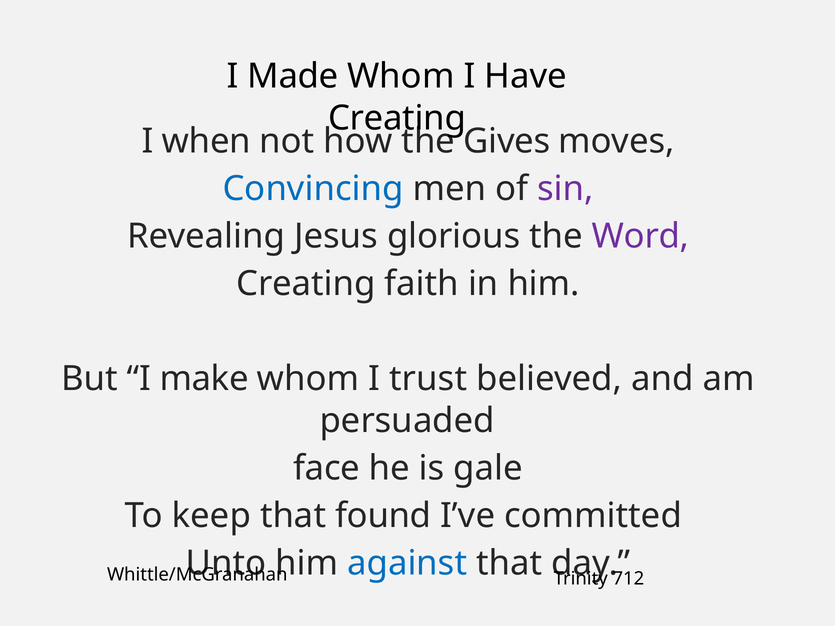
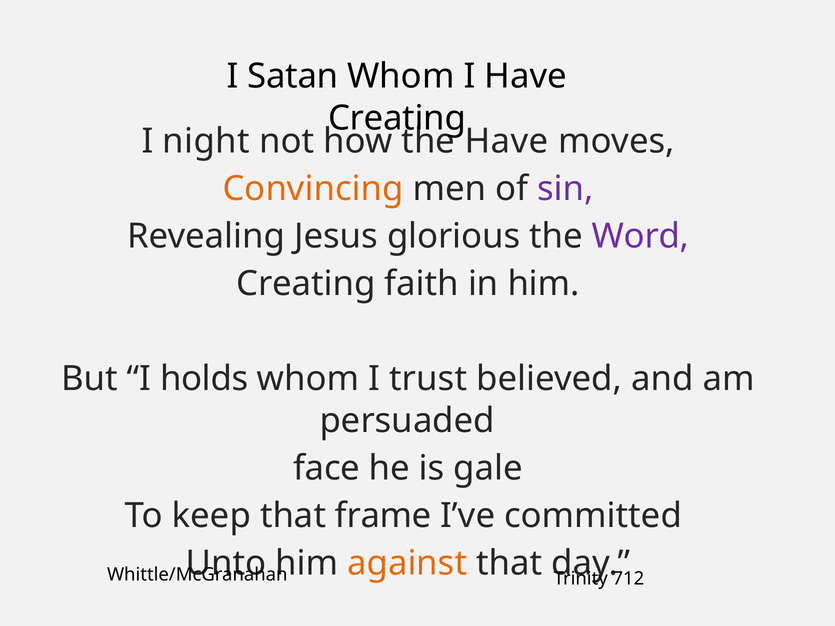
Made: Made -> Satan (293, 77)
when: when -> night (206, 141)
the Gives: Gives -> Have (507, 141)
Convincing colour: blue -> orange (313, 189)
make: make -> holds (204, 379)
found: found -> frame (383, 516)
against colour: blue -> orange (407, 563)
